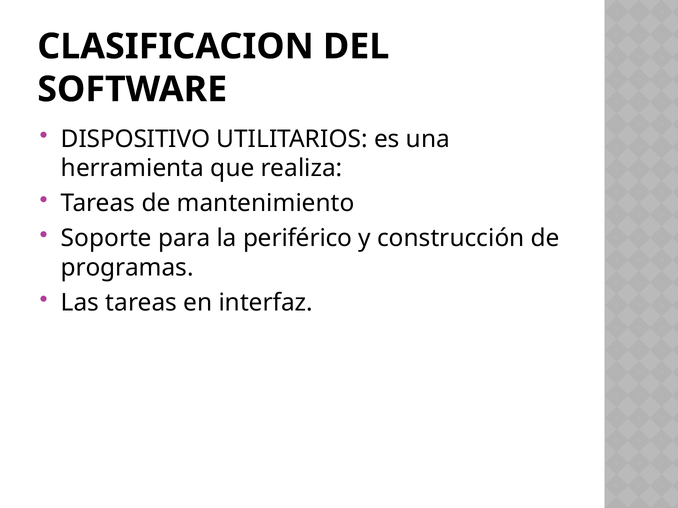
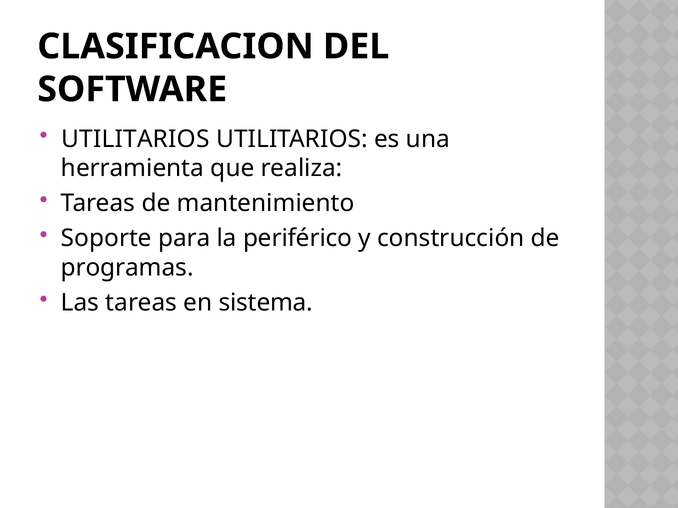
DISPOSITIVO: DISPOSITIVO -> UTILITARIOS (135, 139)
interfaz: interfaz -> sistema (266, 303)
